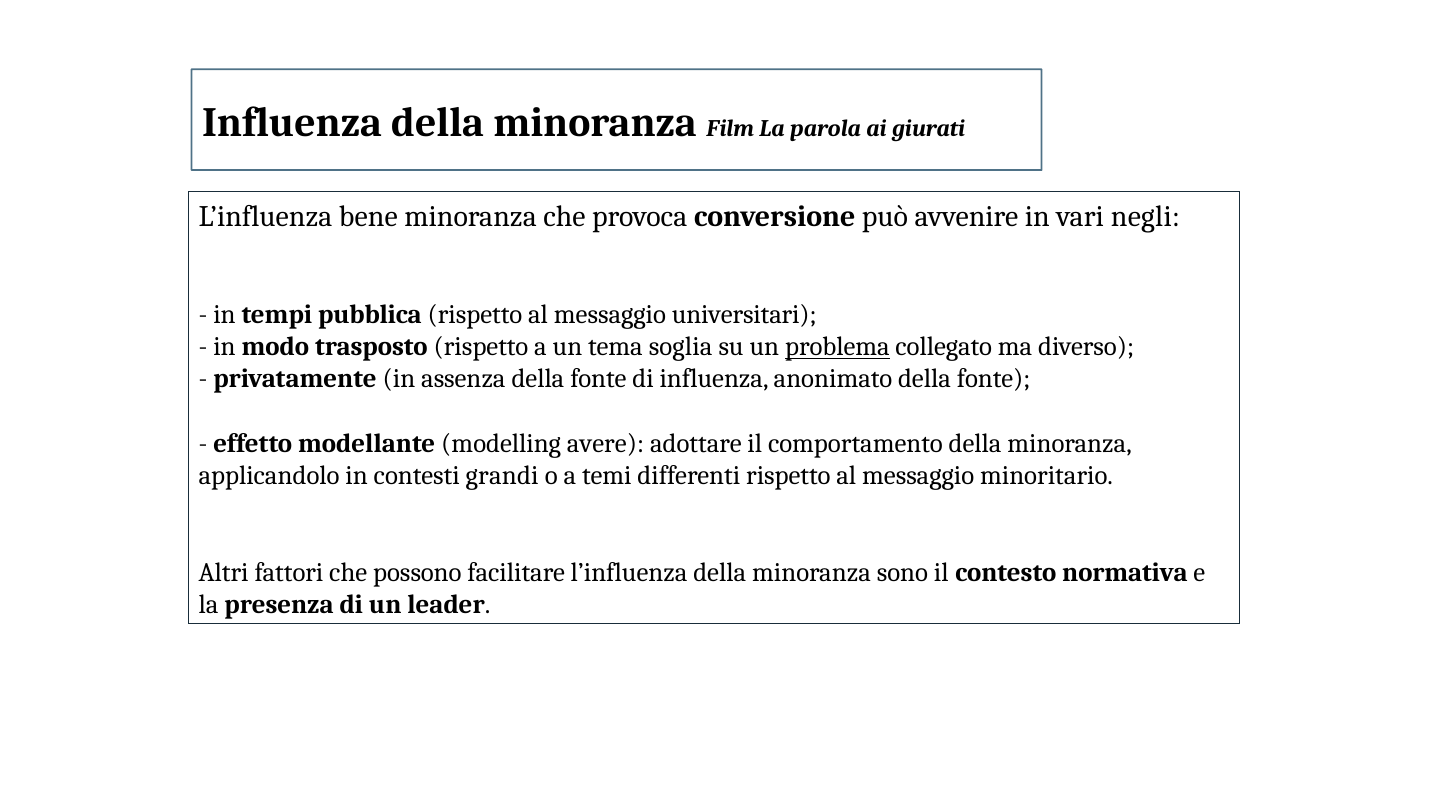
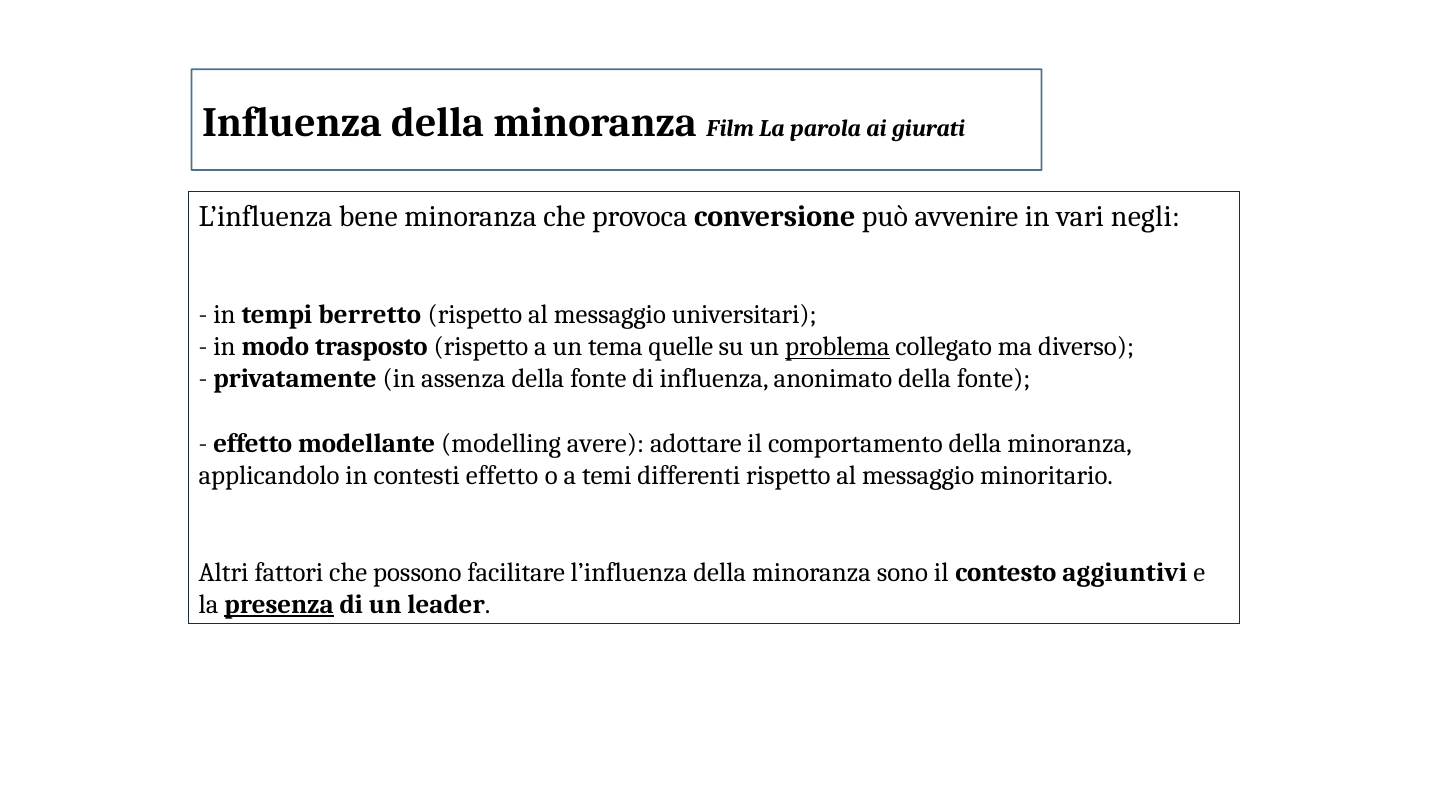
pubblica: pubblica -> berretto (370, 315)
soglia: soglia -> quelle (681, 347)
contesti grandi: grandi -> effetto (502, 476)
normativa: normativa -> aggiuntivi (1125, 572)
presenza underline: none -> present (279, 604)
